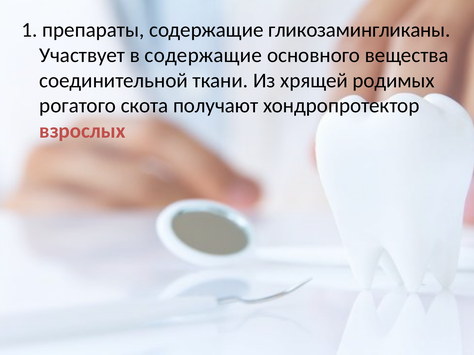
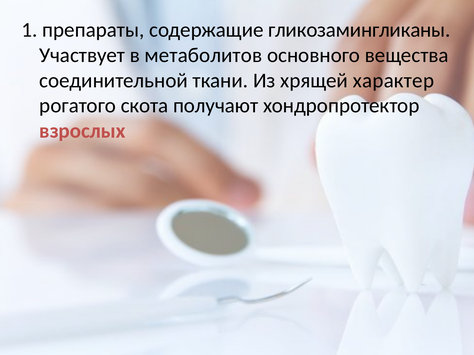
в содержащие: содержащие -> метаболитов (203, 55)
родимых: родимых -> характер (393, 81)
